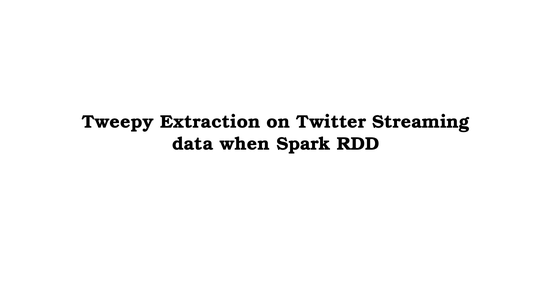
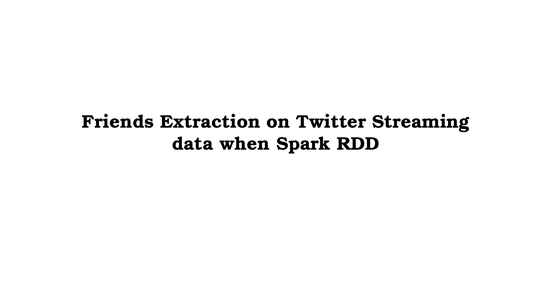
Tweepy: Tweepy -> Friends (118, 122)
